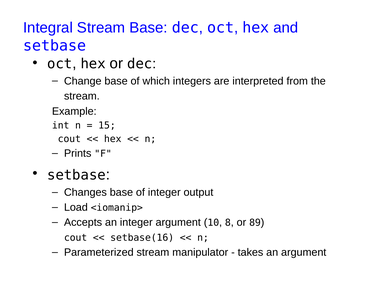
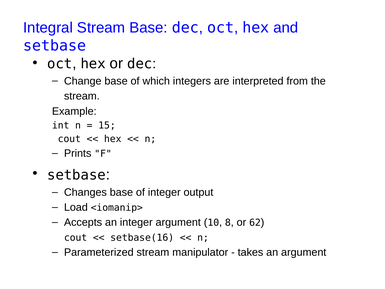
89: 89 -> 62 (255, 223)
